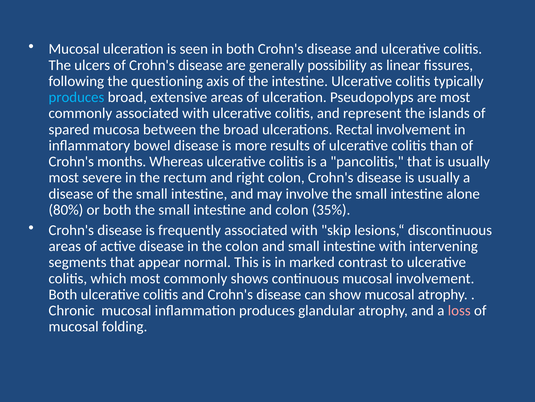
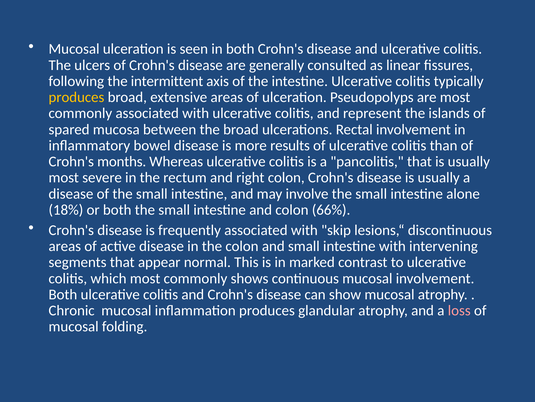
possibility: possibility -> consulted (337, 65)
questioning: questioning -> intermittent (167, 81)
produces colour: light blue -> yellow (76, 97)
80%: 80% -> 18% (66, 209)
35%: 35% -> 66% (331, 209)
